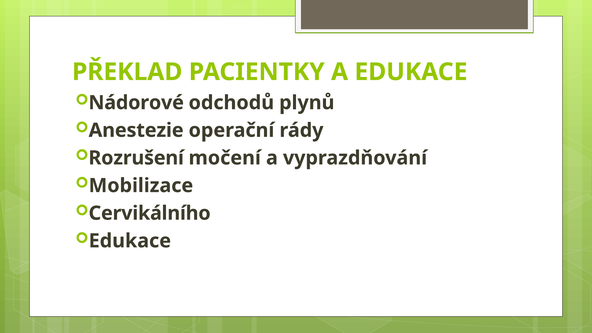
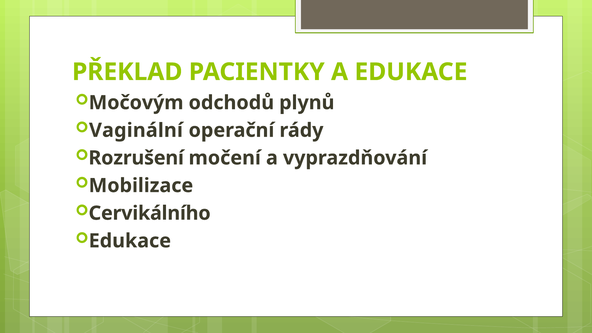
Nádorové: Nádorové -> Močovým (136, 103)
Anestezie: Anestezie -> Vaginální (136, 130)
